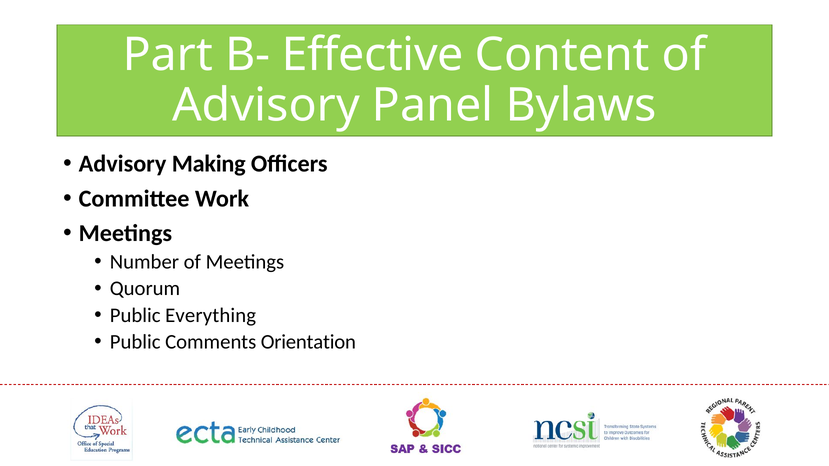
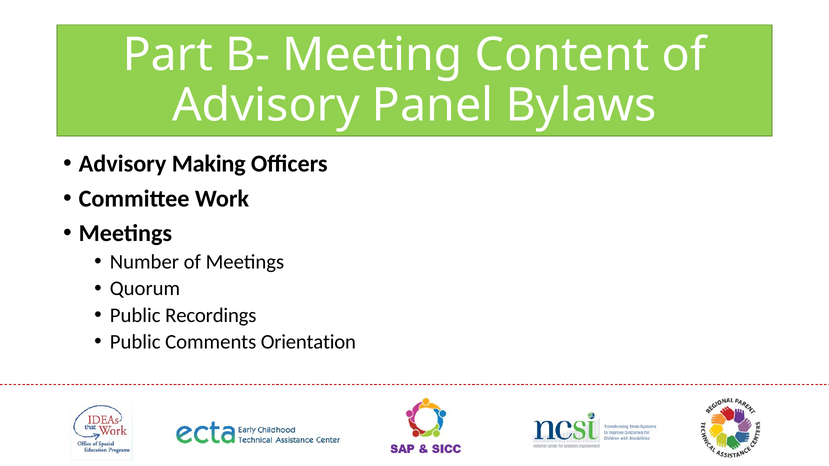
Effective: Effective -> Meeting (372, 55)
Everything: Everything -> Recordings (211, 315)
